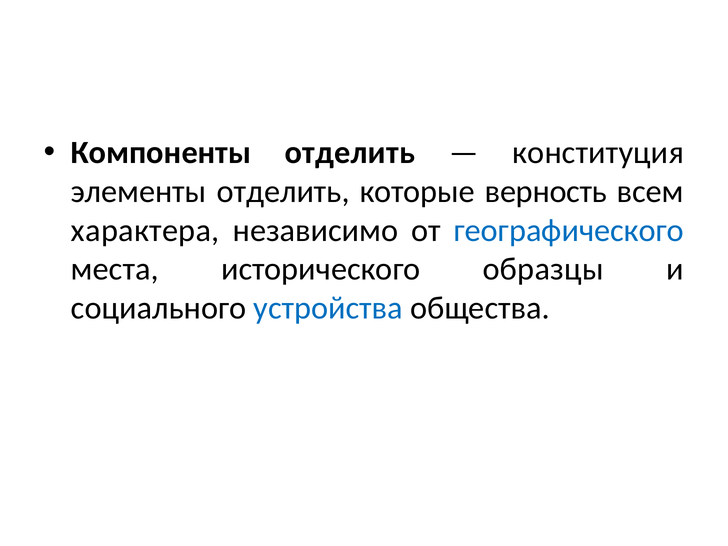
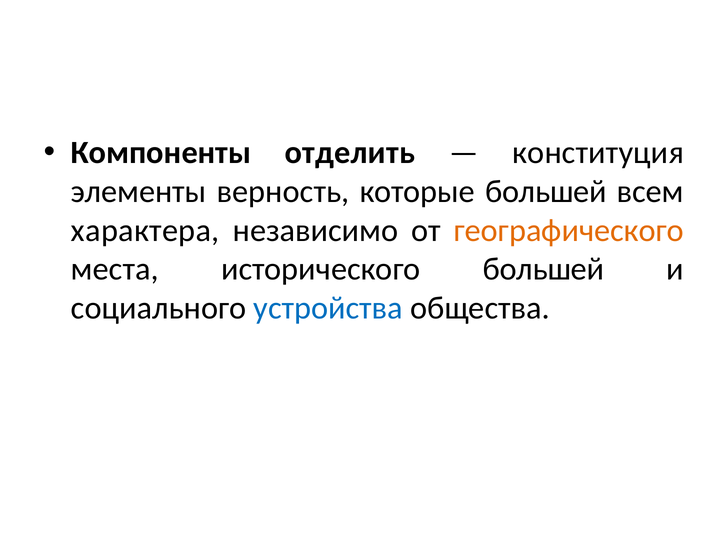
элементы отделить: отделить -> верность (283, 192)
которые верность: верность -> большей (546, 192)
географического colour: blue -> orange (569, 230)
исторического образцы: образцы -> большей (543, 269)
